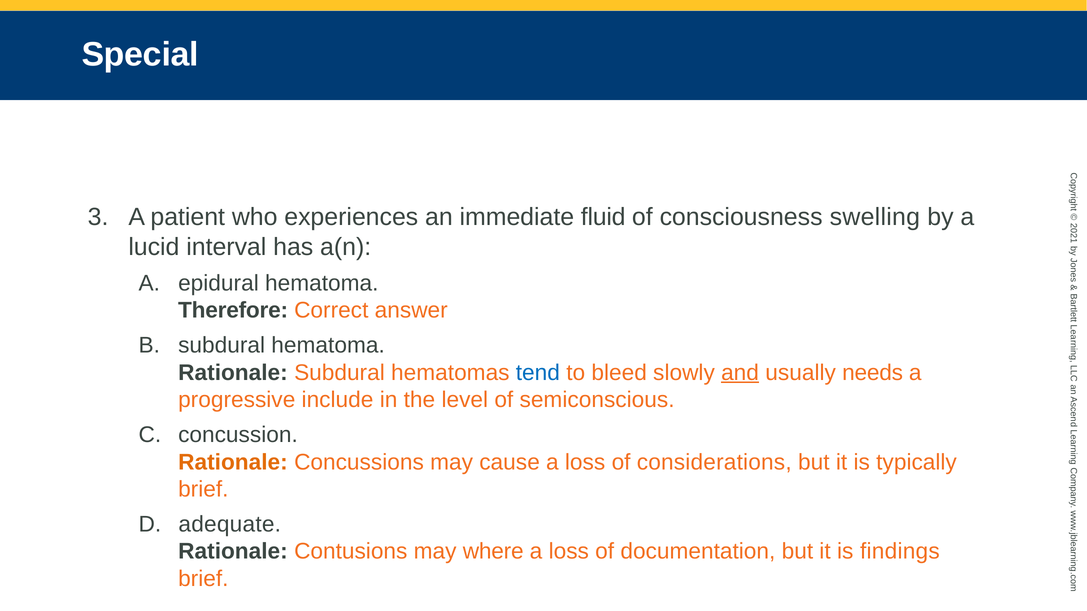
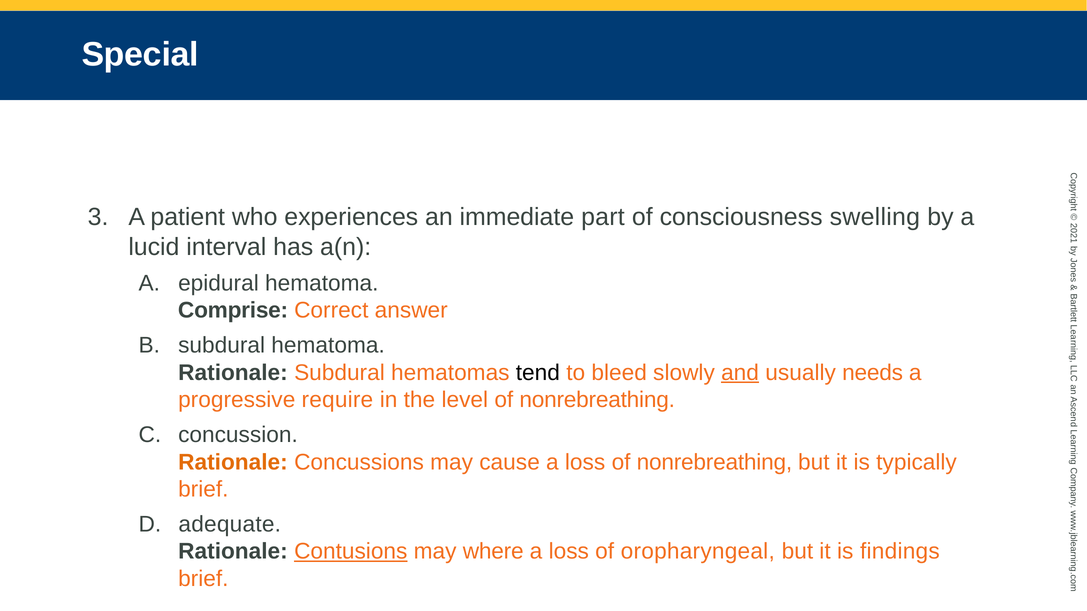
fluid: fluid -> part (603, 217)
Therefore: Therefore -> Comprise (233, 311)
tend colour: blue -> black (538, 373)
include: include -> require (337, 400)
level of semiconscious: semiconscious -> nonrebreathing (597, 400)
loss of considerations: considerations -> nonrebreathing (714, 462)
Contusions underline: none -> present (351, 552)
documentation: documentation -> oropharyngeal (698, 552)
